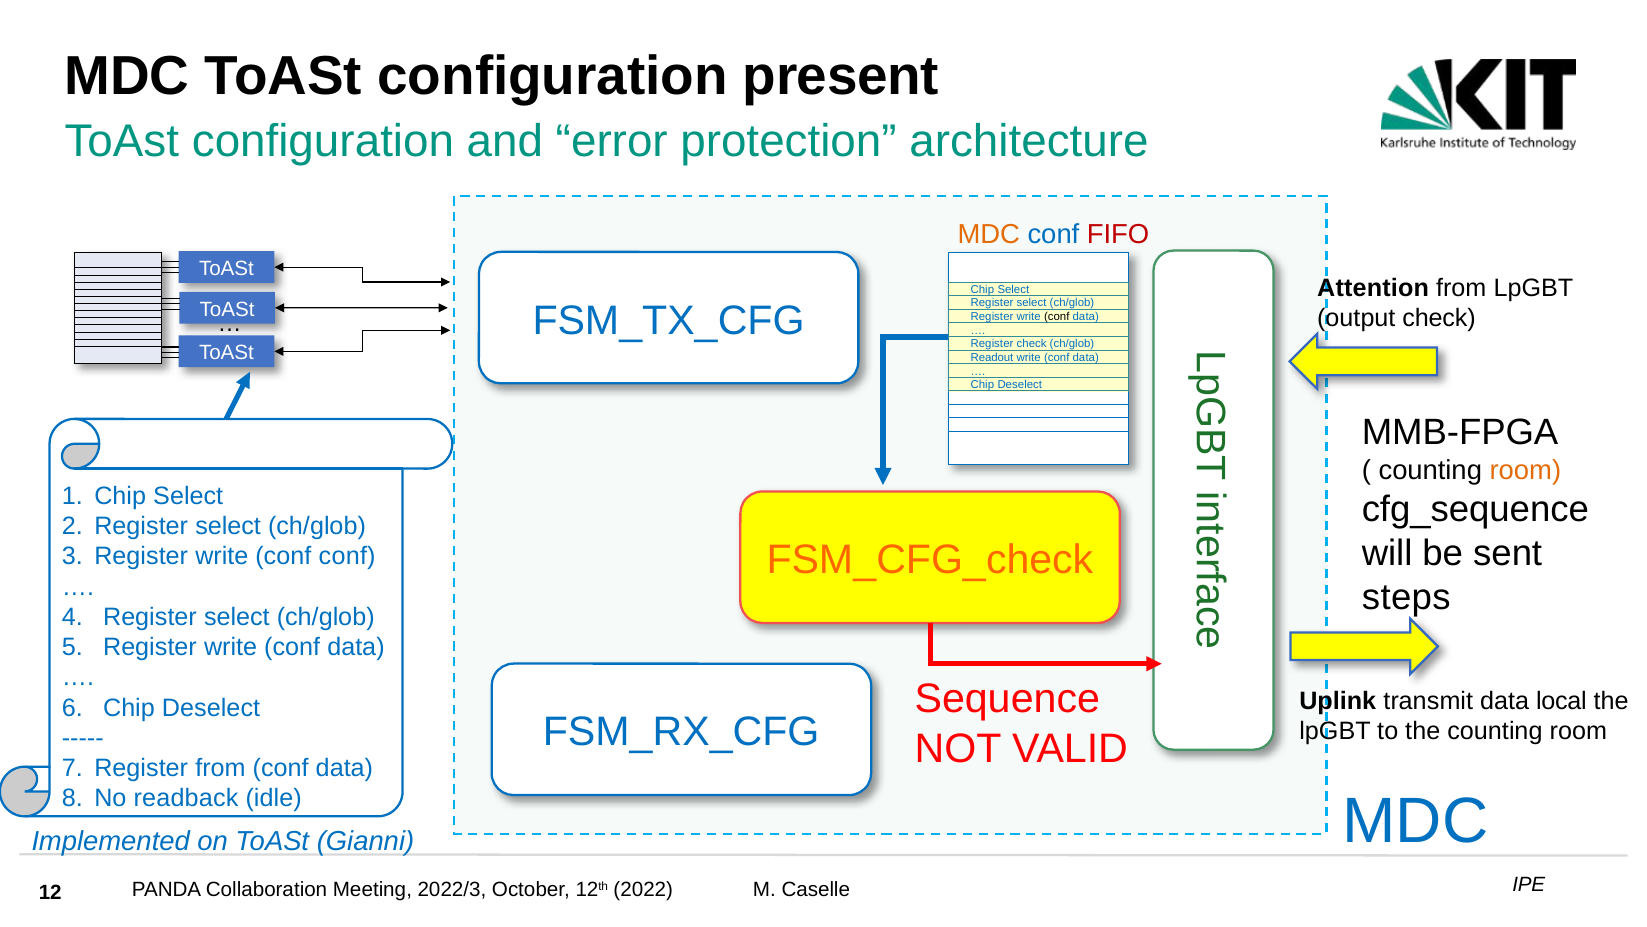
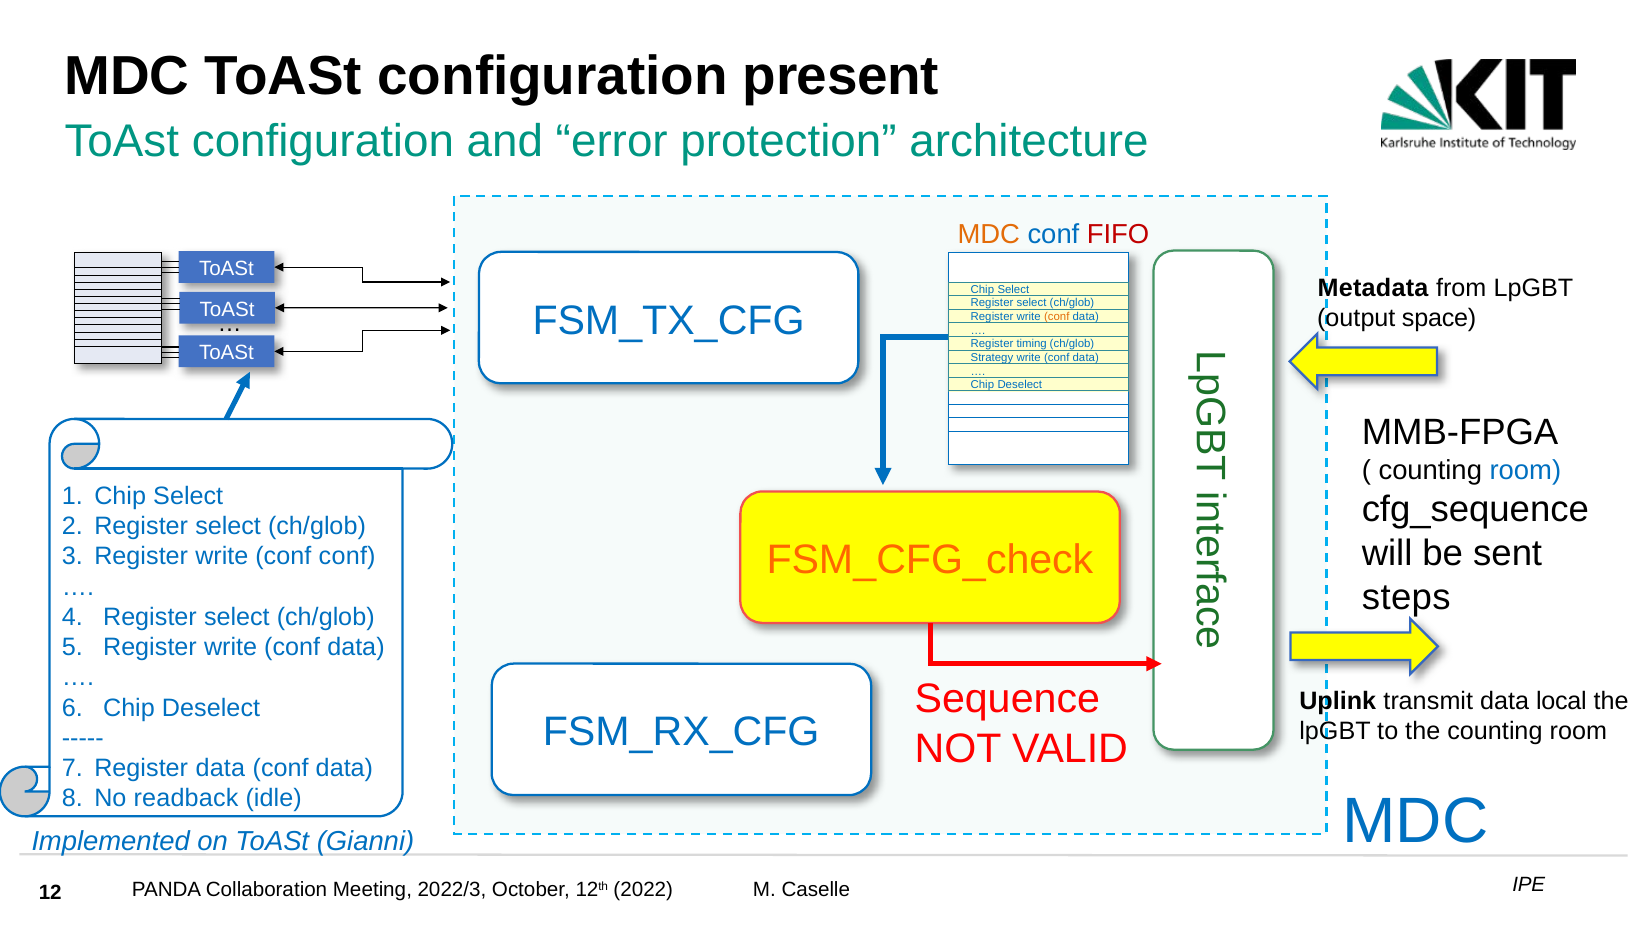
Attention: Attention -> Metadata (1373, 288)
output check: check -> space (1439, 318)
conf colour: black -> orange (1057, 317)
Register check: check -> timing (1032, 344)
Readout: Readout -> Strategy (992, 358)
room colour: orange -> blue (1525, 470)
Register from: from -> data (220, 768)
